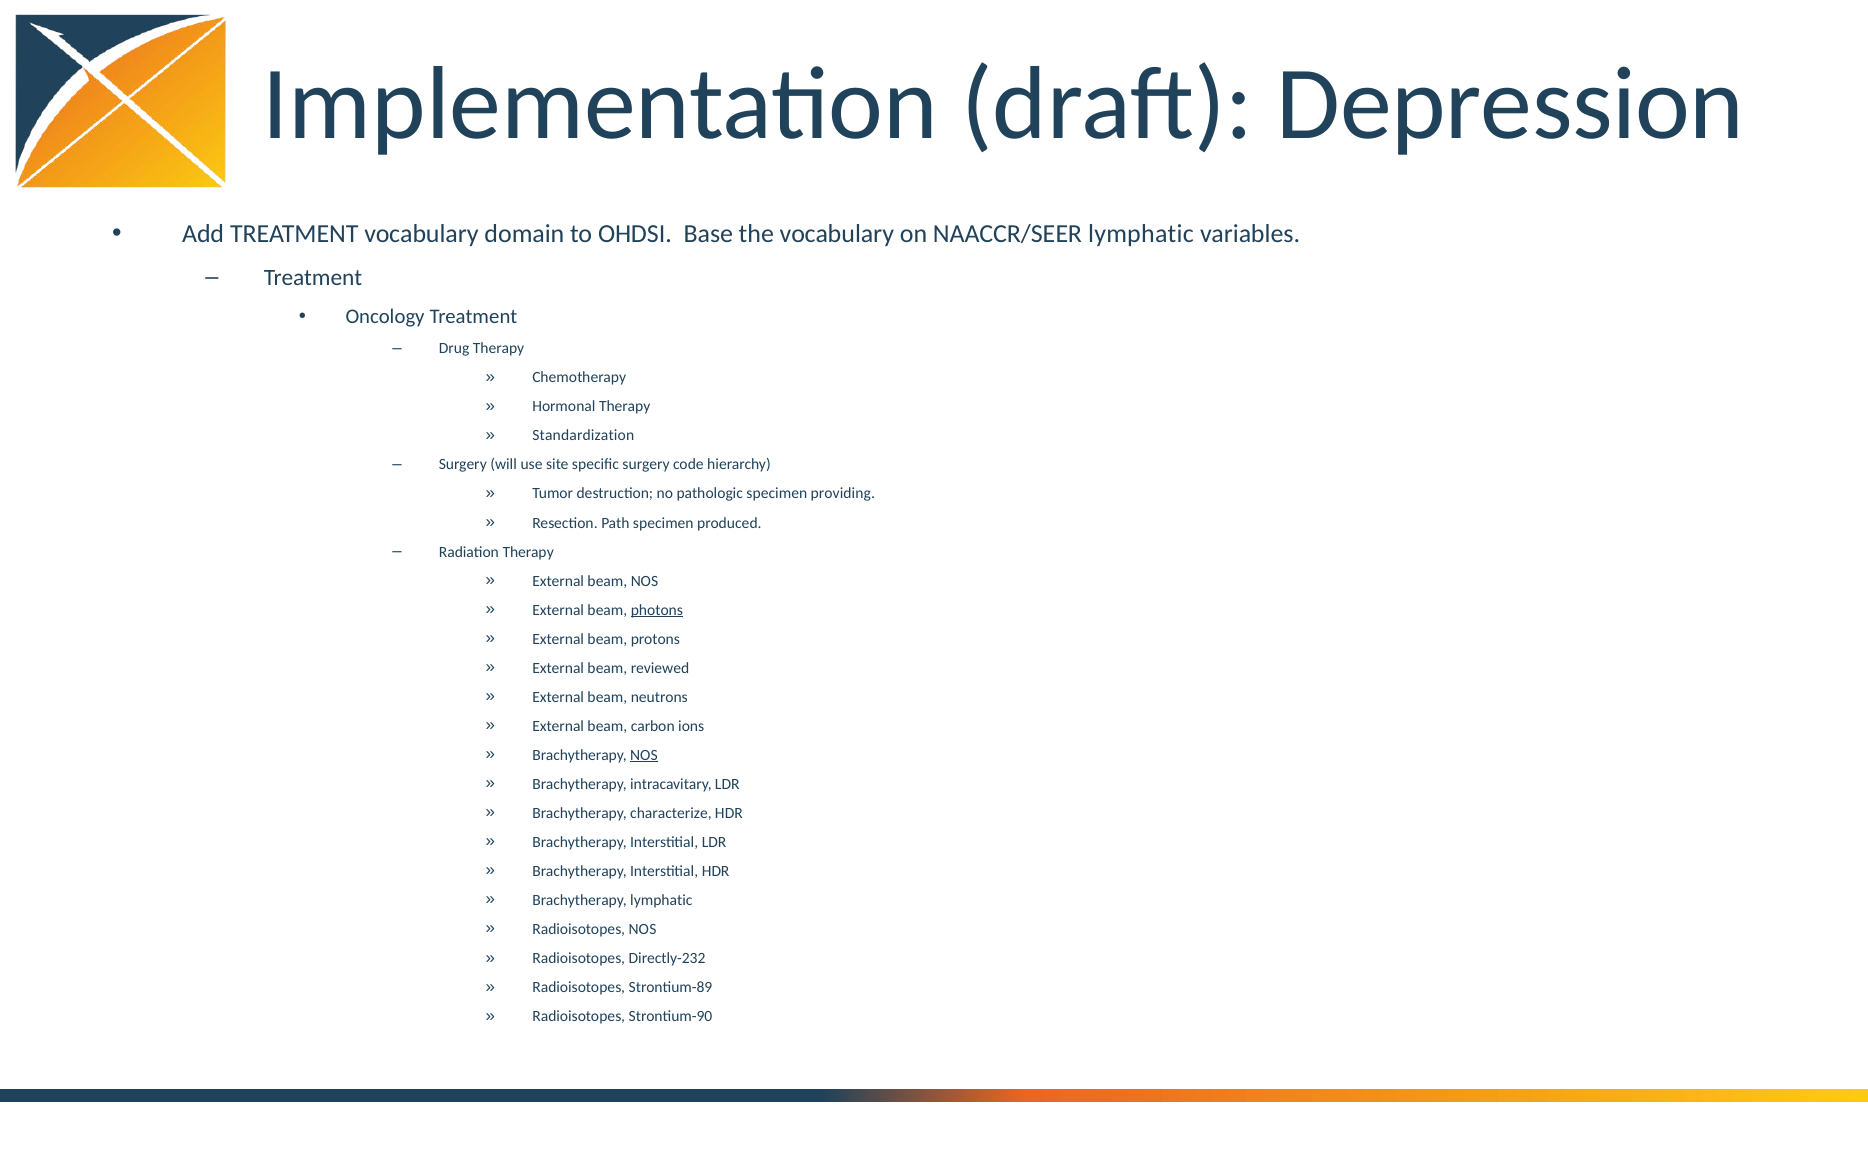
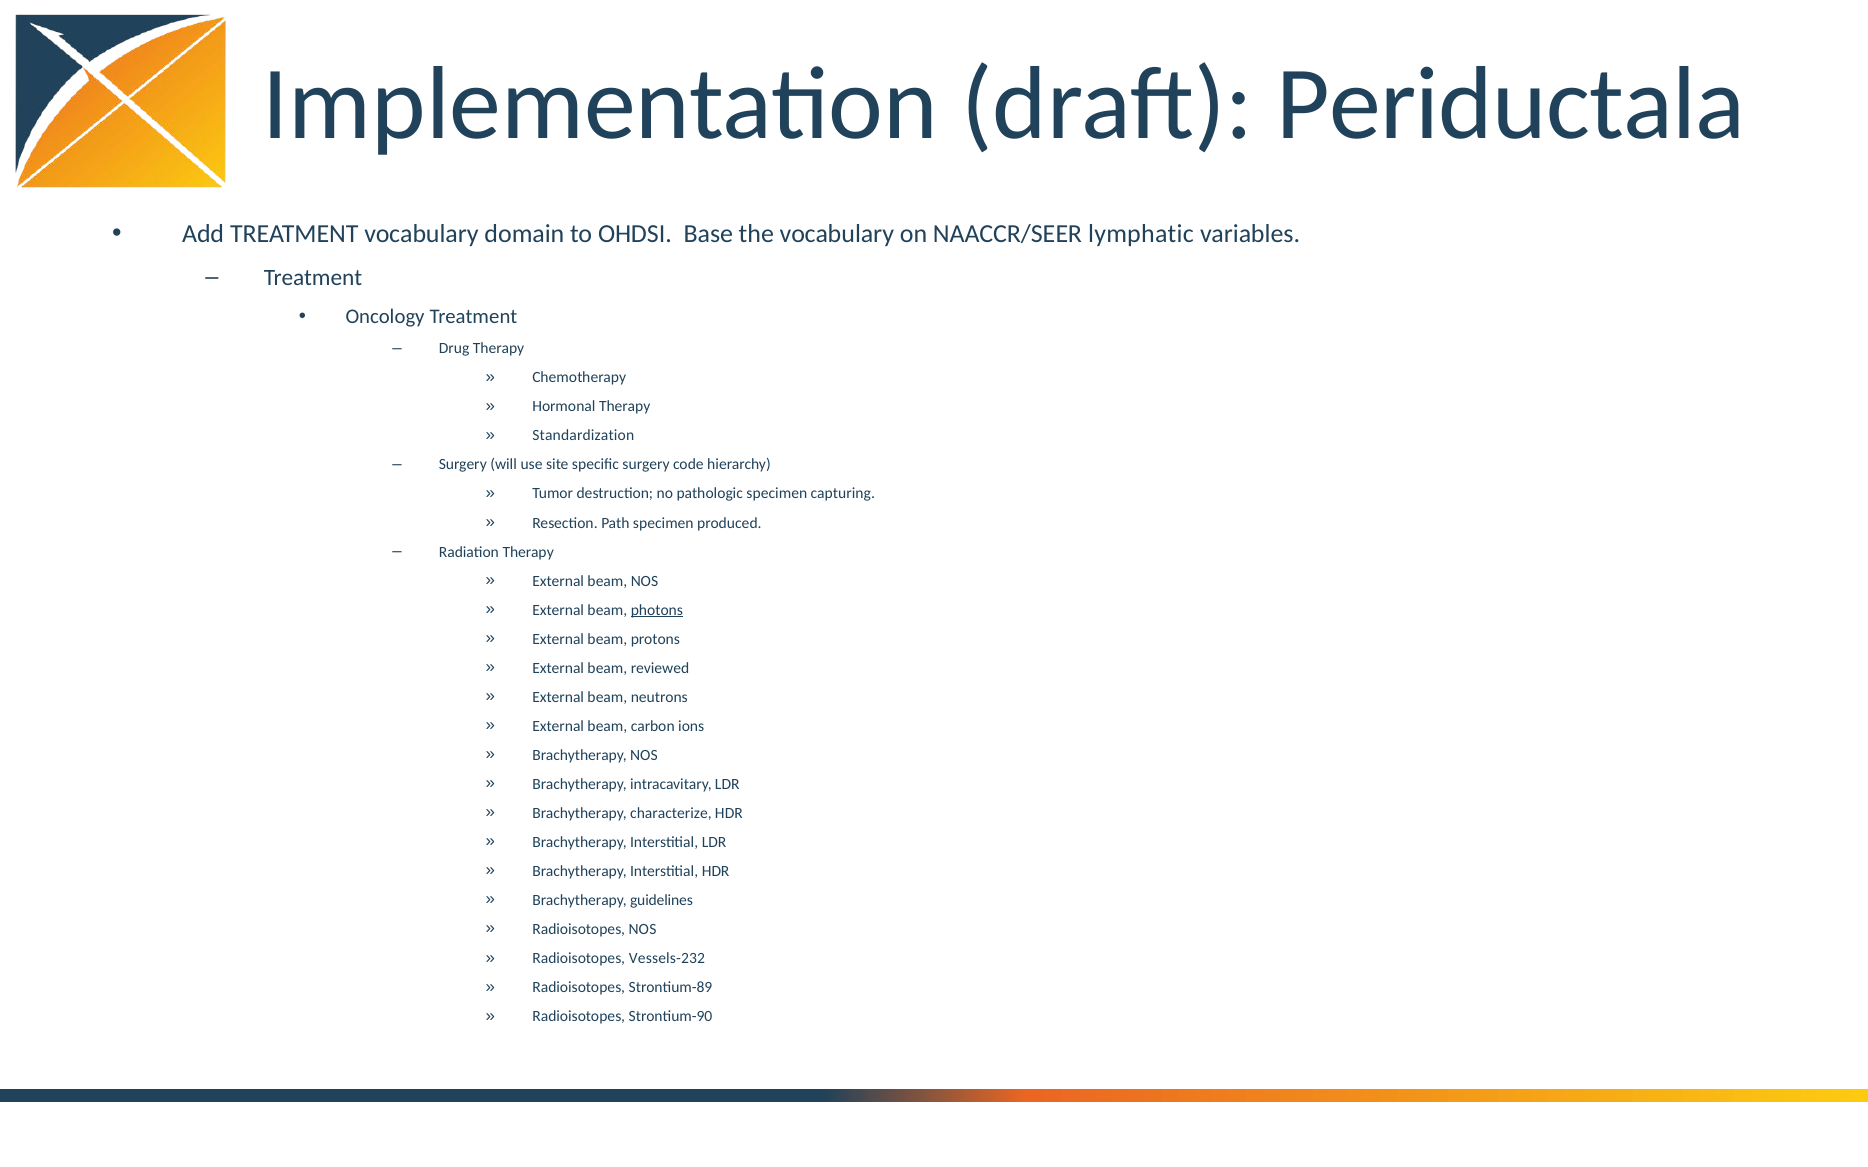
Depression: Depression -> Periductala (1511, 105)
providing: providing -> capturing (843, 494)
NOS underline: present -> none (644, 756)
Brachytherapy lymphatic: lymphatic -> guidelines (661, 901)
Directly-232: Directly-232 -> Vessels-232 (667, 959)
